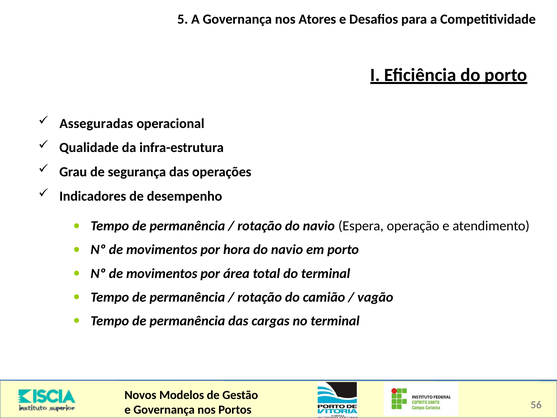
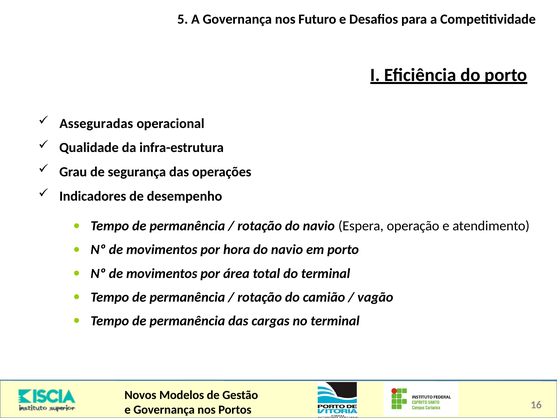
Atores: Atores -> Futuro (317, 19)
56: 56 -> 16 (536, 405)
